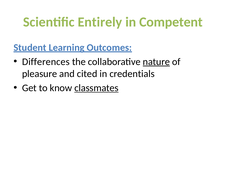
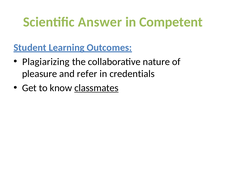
Entirely: Entirely -> Answer (100, 22)
Differences: Differences -> Plagiarizing (46, 61)
nature underline: present -> none (156, 61)
cited: cited -> refer (87, 74)
